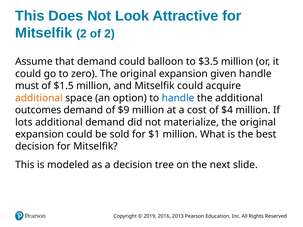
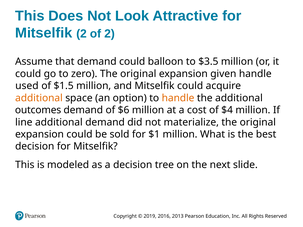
must: must -> used (27, 86)
handle colour: blue -> orange (178, 98)
$9: $9 -> $6 (124, 110)
lots: lots -> line (24, 122)
